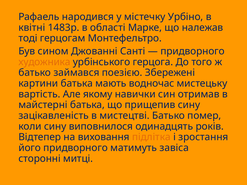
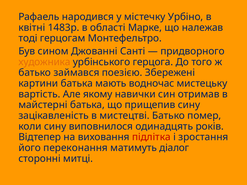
підлітка colour: orange -> red (151, 137)
його придворного: придворного -> переконання (76, 148)
завіса: завіса -> діалог (174, 148)
